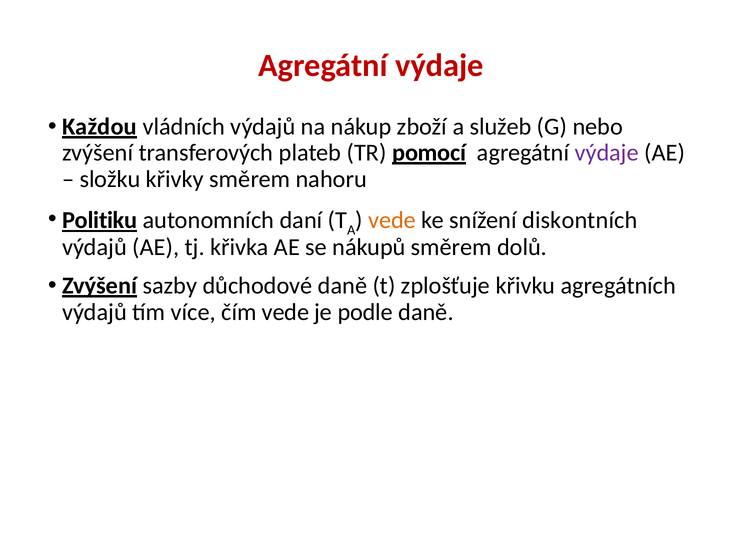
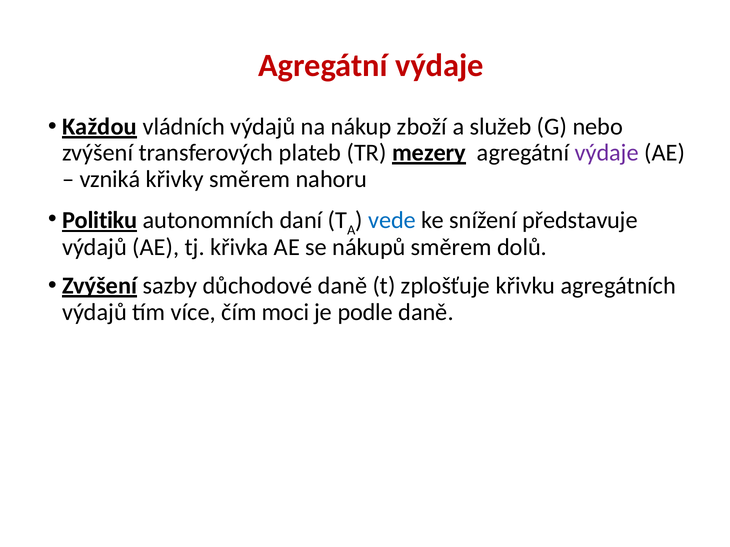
pomocí: pomocí -> mezery (429, 153)
složku: složku -> vzniká (110, 179)
vede colour: orange -> blue (392, 221)
diskontních: diskontních -> představuje (580, 221)
čím vede: vede -> moci (285, 312)
